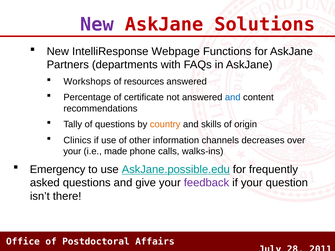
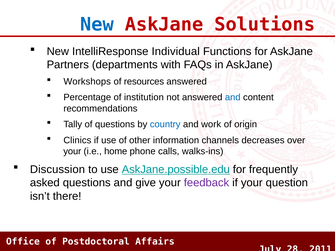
New colour: purple -> blue (97, 24)
Webpage: Webpage -> Individual (176, 51)
certificate: certificate -> institution (144, 98)
country colour: orange -> blue (165, 125)
skills: skills -> work (211, 125)
made: made -> home (116, 152)
Emergency: Emergency -> Discussion (57, 169)
